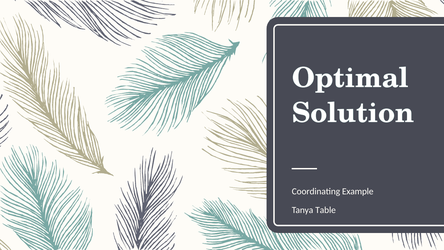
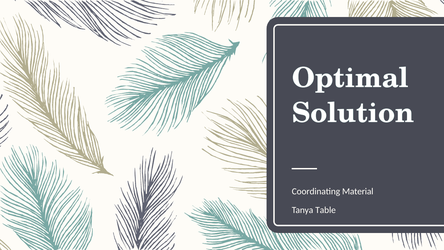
Example: Example -> Material (358, 191)
